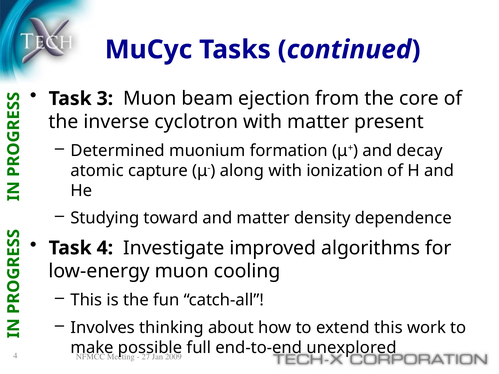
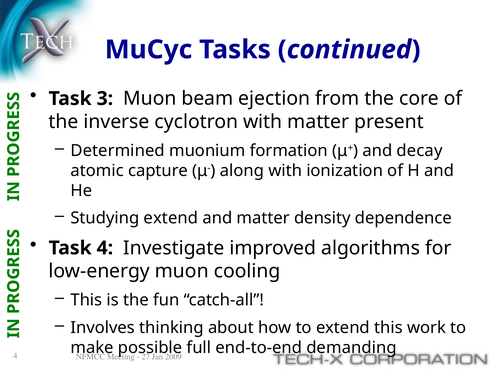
Studying toward: toward -> extend (171, 218)
unexplored: unexplored -> demanding (351, 348)
